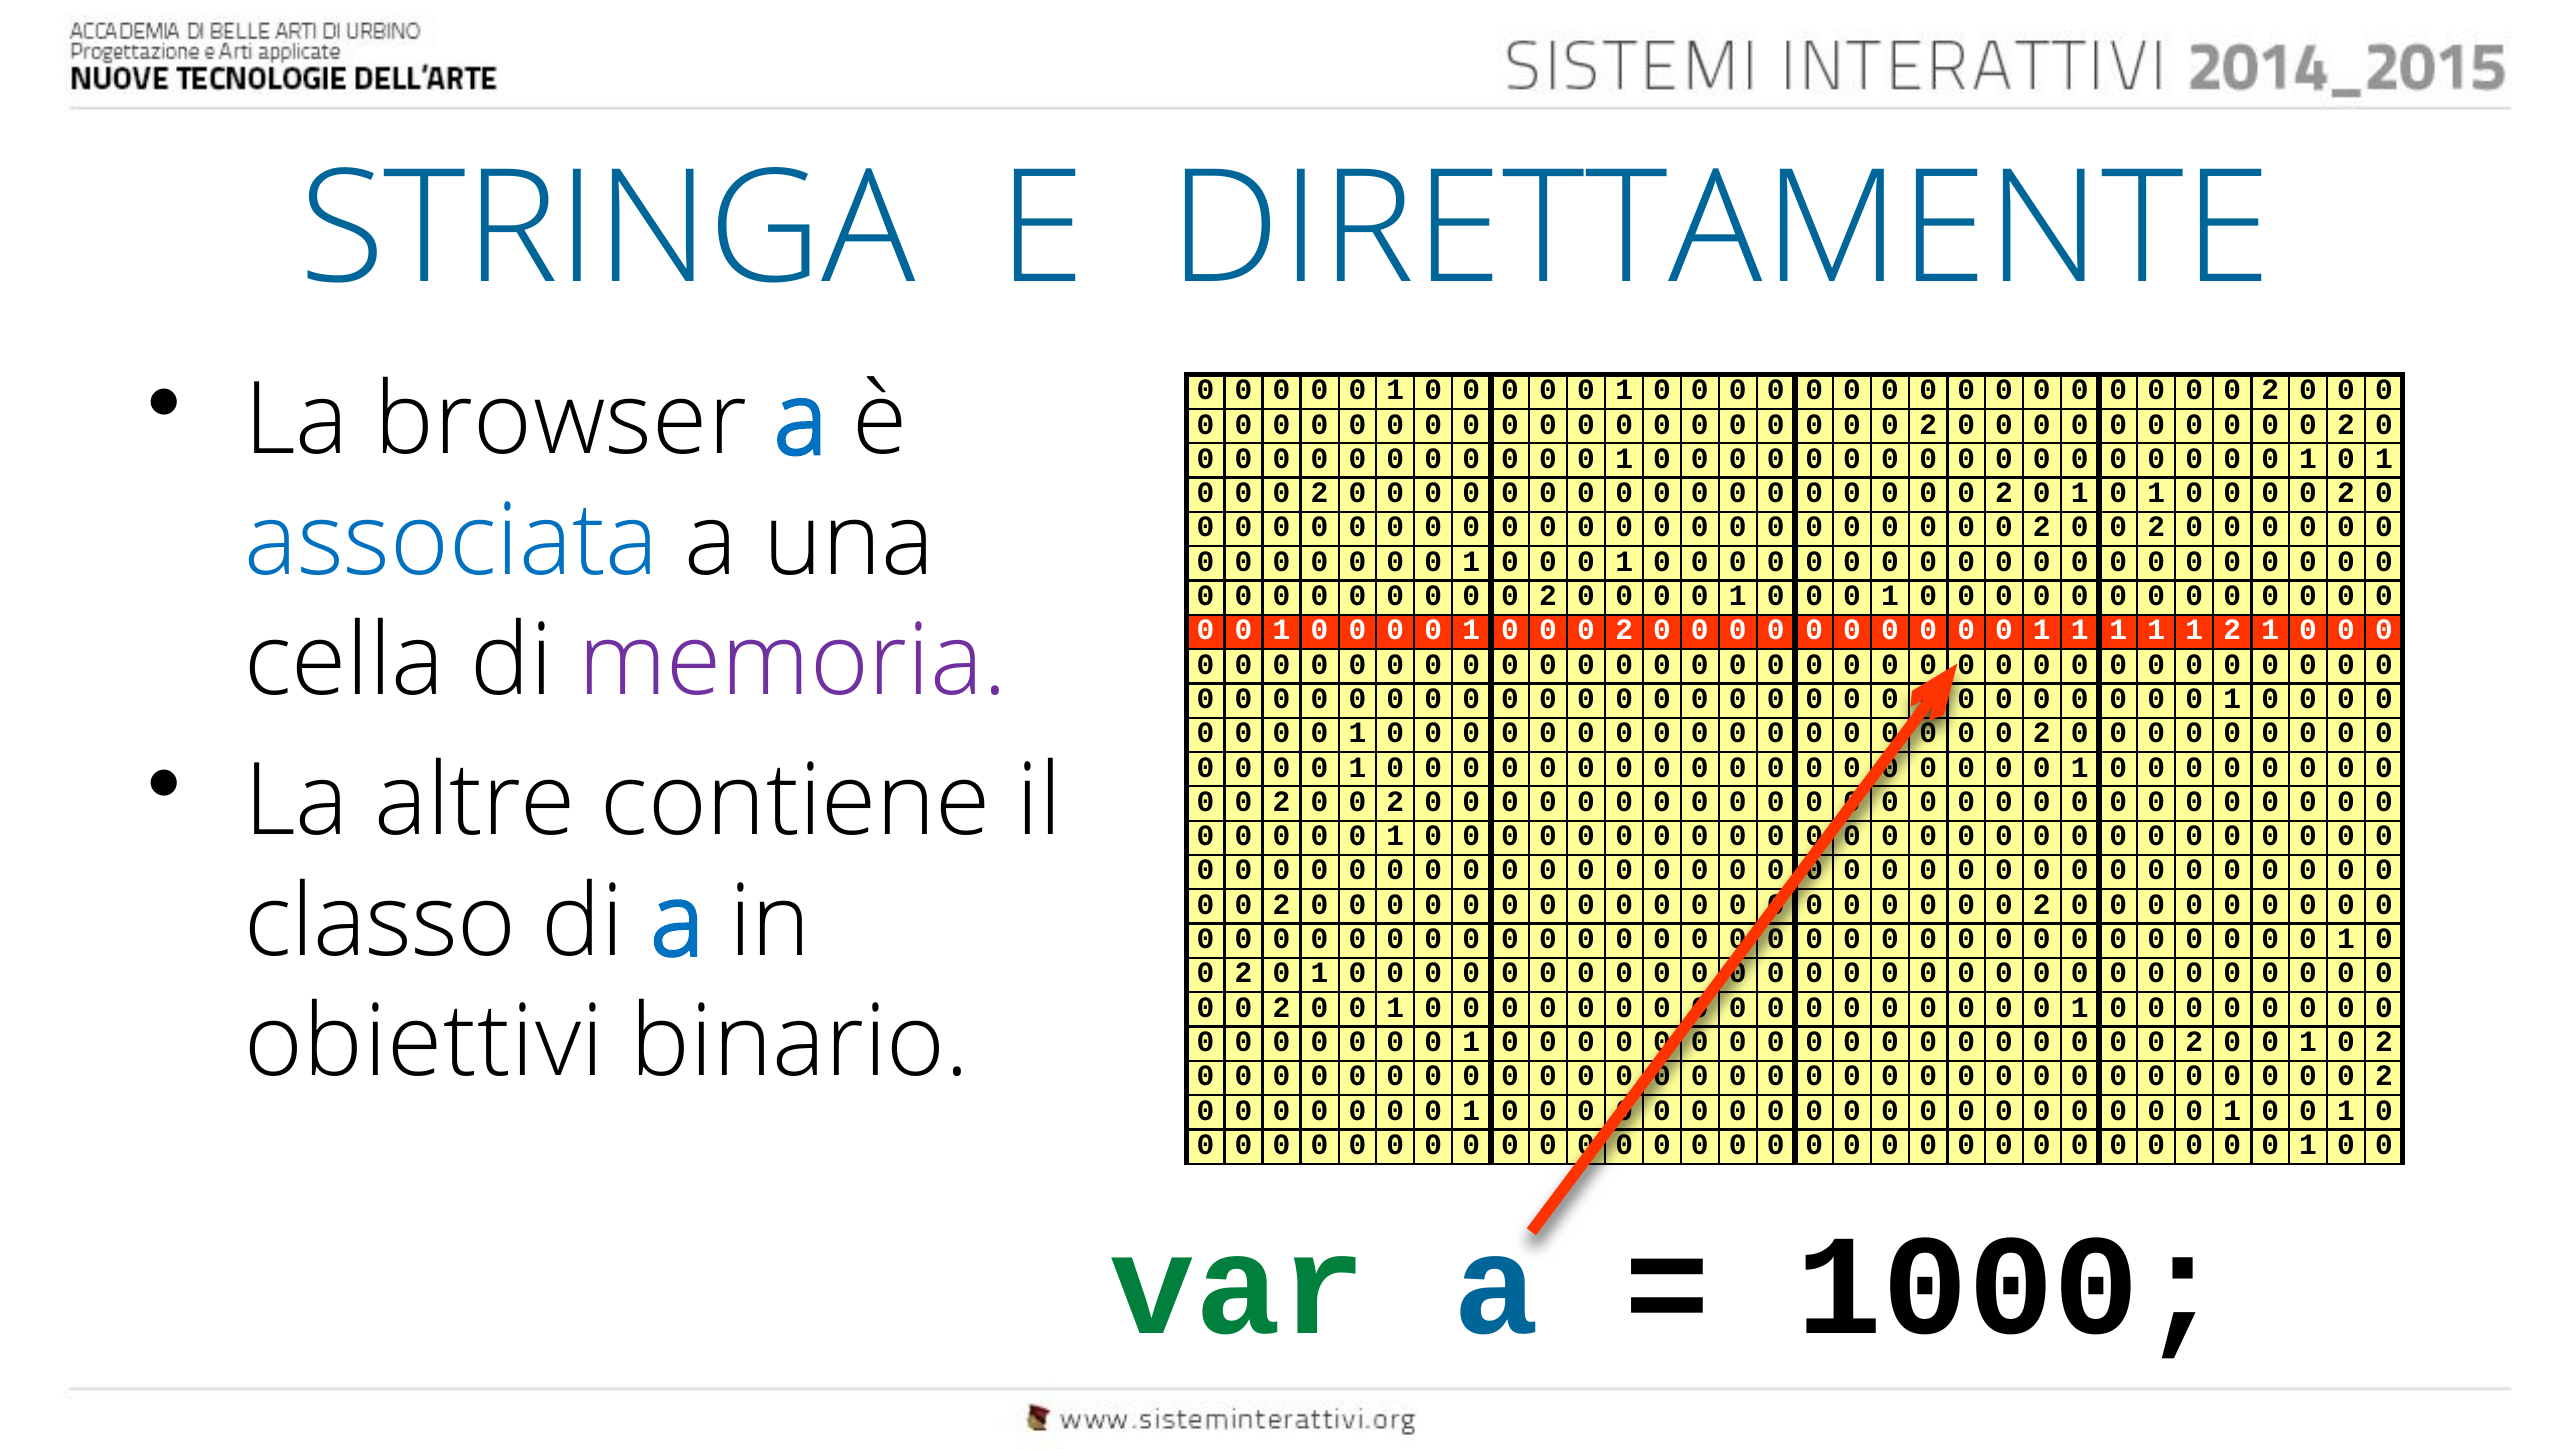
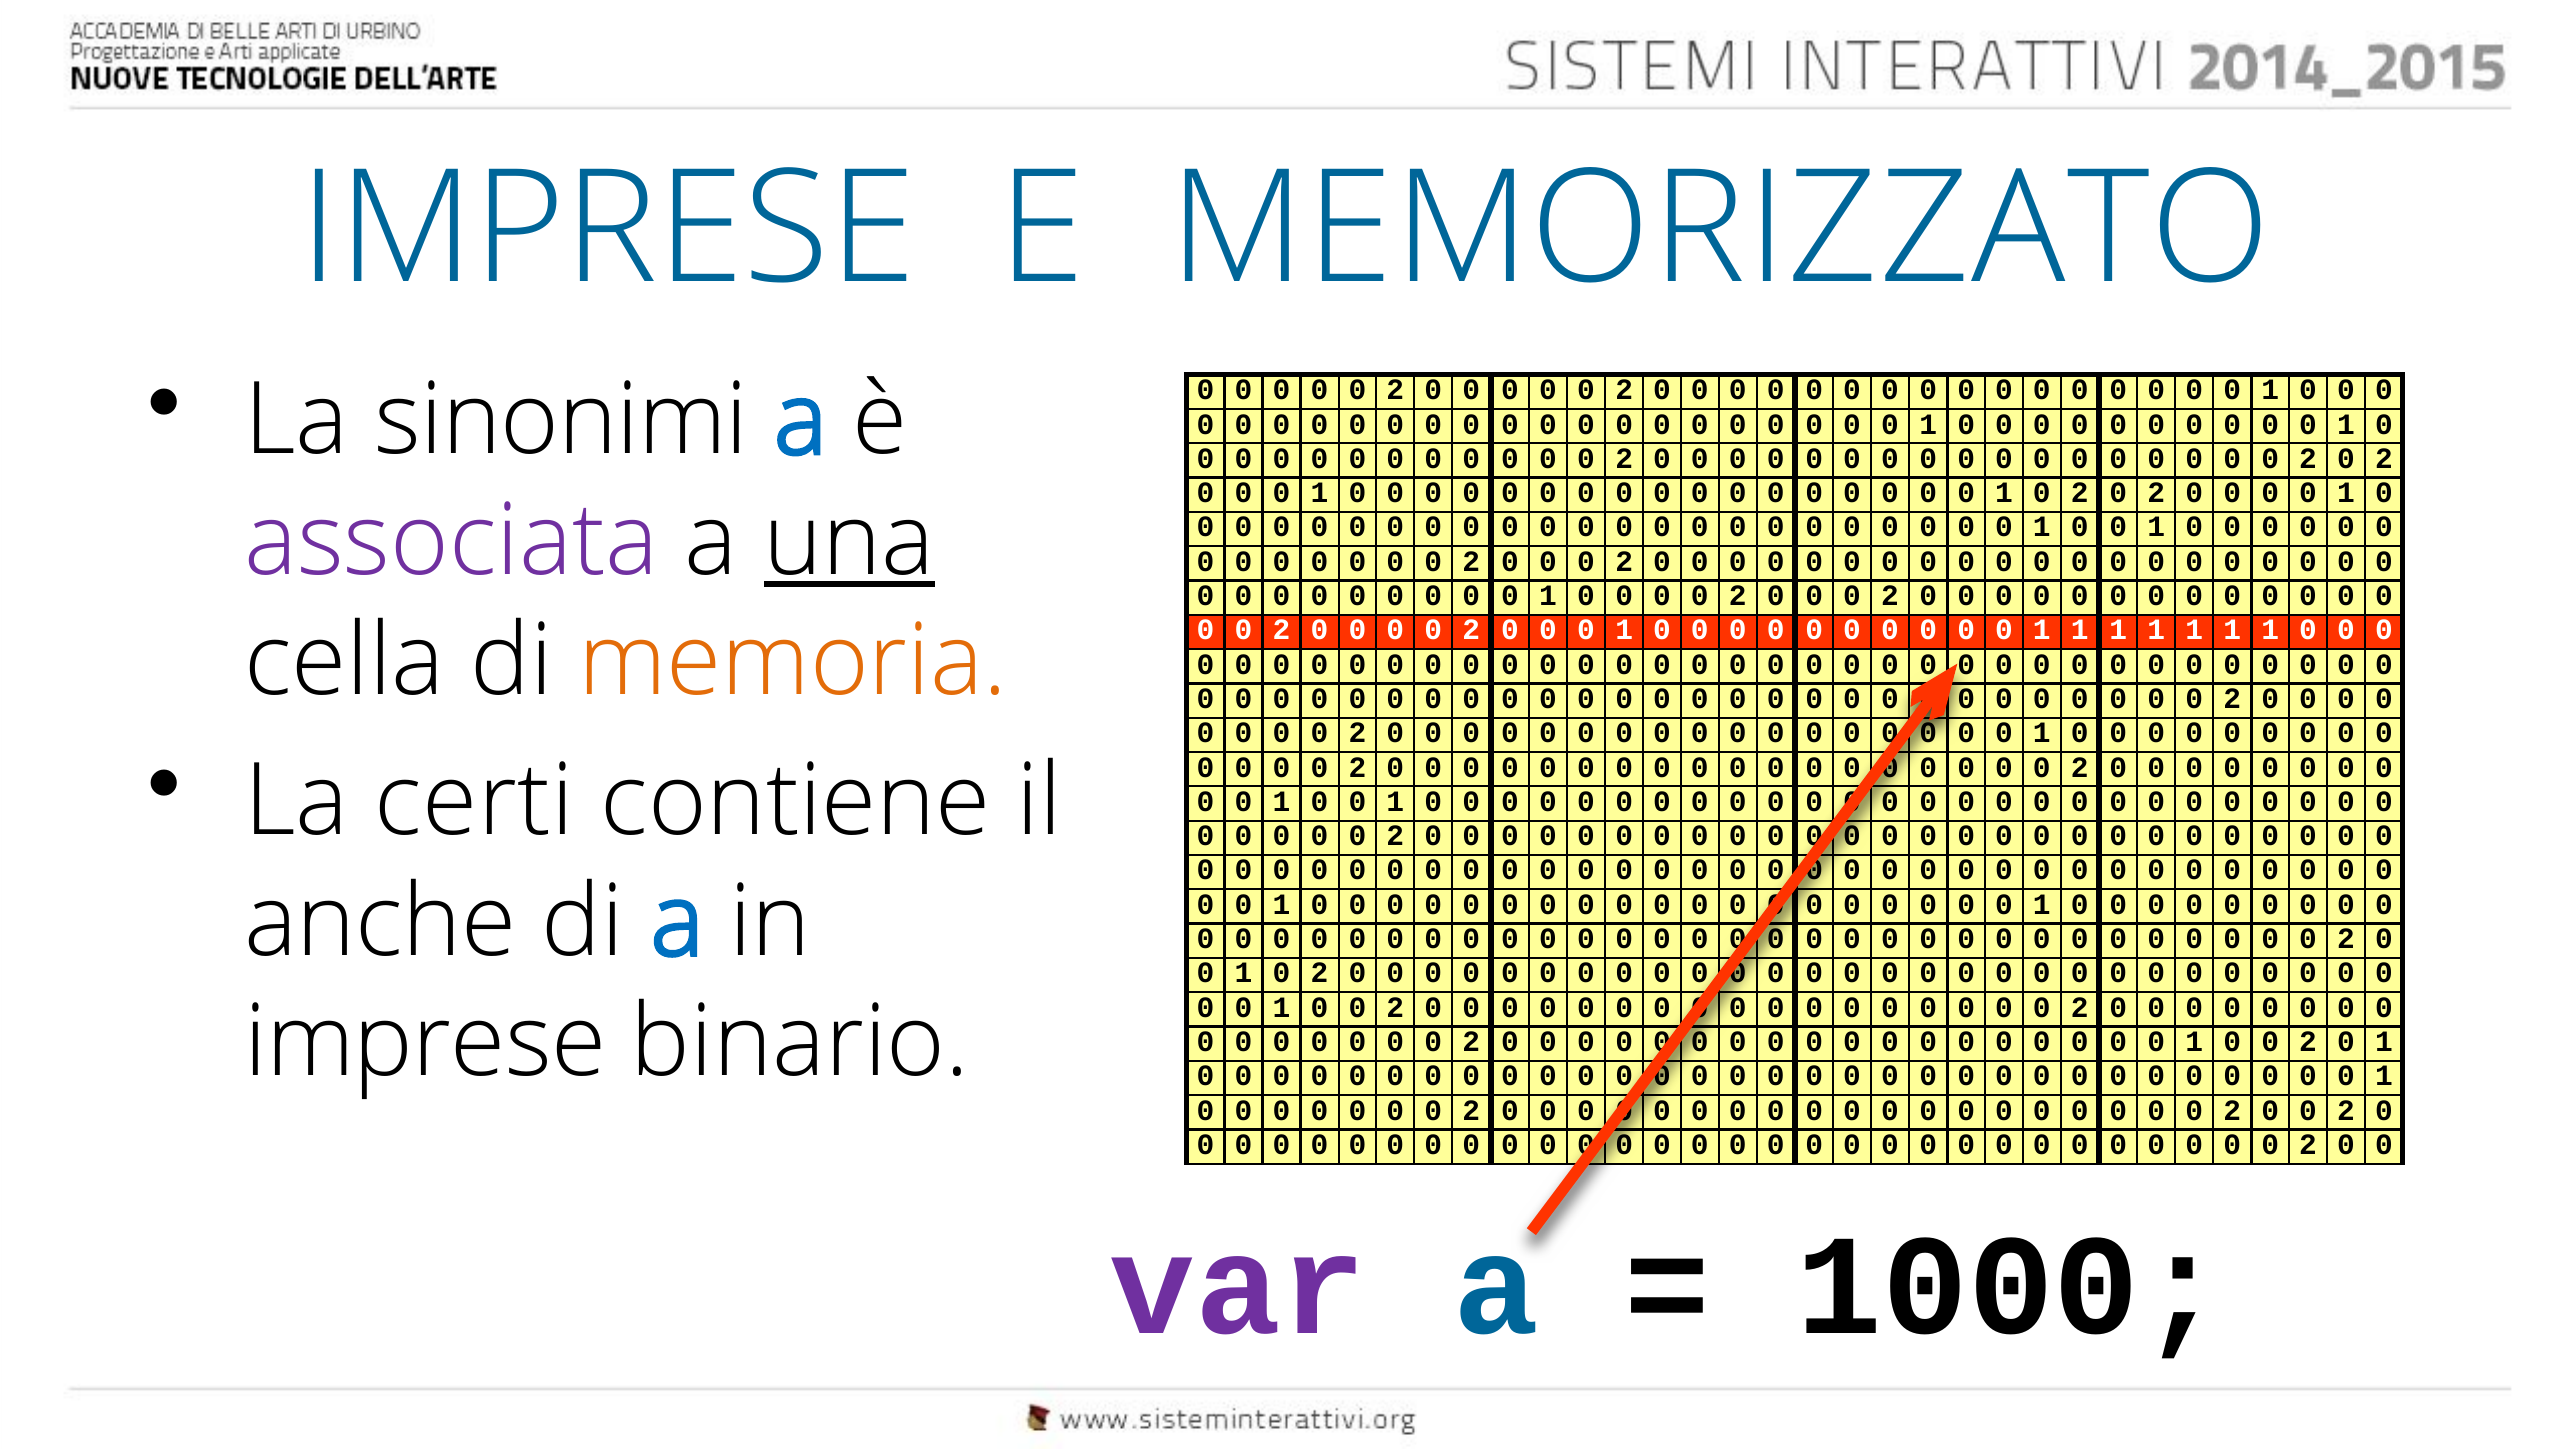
STRINGA: STRINGA -> IMPRESE (607, 229)
DIRETTAMENTE: DIRETTAMENTE -> MEMORIZZATO (1720, 229)
browser: browser -> sinonimi (562, 421)
1: 1 -> 2 (1395, 390)
1: 1 -> 2 (1624, 390)
2: 2 -> 1 (2270, 390)
2: 2 -> 1 (1928, 424)
2: 2 -> 1 (2346, 424)
1: 1 -> 2 (1624, 459)
1: 1 -> 2 (2308, 459)
1: 1 -> 2 (2384, 459)
2: 2 -> 1 (1320, 493)
2: 2 -> 1 (2004, 493)
1: 1 -> 2 (2080, 493)
1: 1 -> 2 (2156, 493)
2: 2 -> 1 (2346, 493)
associata colour: blue -> purple (452, 541)
una underline: none -> present (849, 541)
2: 2 -> 1 (2042, 527)
2: 2 -> 1 (2156, 527)
1: 1 -> 2 (1471, 561)
1: 1 -> 2 (1624, 561)
2: 2 -> 1 (1548, 596)
1: 1 -> 2 (1738, 596)
1: 1 -> 2 (1890, 596)
2: 2 -> 1 (2232, 630)
1: 1 -> 2 (1281, 630)
1: 1 -> 2 (1471, 630)
2: 2 -> 1 (1624, 630)
memoria colour: purple -> orange (793, 661)
1: 1 -> 2 (2232, 699)
1: 1 -> 2 (1358, 733)
2: 2 -> 1 (2042, 733)
altre: altre -> certi (475, 802)
1: 1 -> 2 (1358, 767)
1: 1 -> 2 (2080, 767)
2: 2 -> 1 (1281, 802)
2: 2 -> 1 (1395, 802)
1: 1 -> 2 (1395, 836)
classo: classo -> anche (380, 922)
2: 2 -> 1 (1281, 905)
2: 2 -> 1 (2042, 905)
1: 1 -> 2 (2346, 939)
2: 2 -> 1 (1243, 973)
1: 1 -> 2 (1320, 973)
2: 2 -> 1 (1281, 1007)
1: 1 -> 2 (1395, 1007)
1: 1 -> 2 (2080, 1007)
obiettivi: obiettivi -> imprese (425, 1042)
1: 1 -> 2 (1471, 1042)
2: 2 -> 1 (2194, 1042)
1: 1 -> 2 (2308, 1042)
2: 2 -> 1 (2384, 1042)
2: 2 -> 1 (2384, 1076)
1: 1 -> 2 (1471, 1110)
1: 1 -> 2 (2232, 1110)
1: 1 -> 2 (2346, 1110)
1: 1 -> 2 (2308, 1145)
var colour: green -> purple (1238, 1286)
